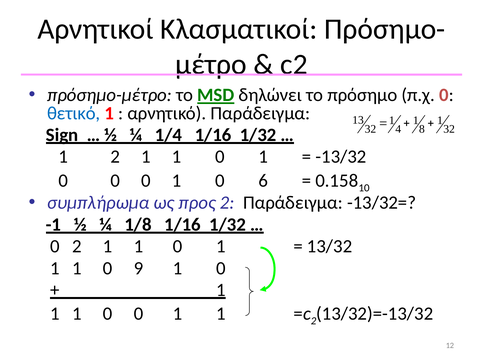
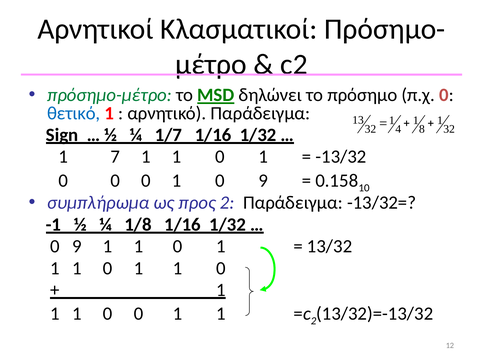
πρόσημο-μέτρο colour: black -> green (109, 95)
1/4: 1/4 -> 1/7 (169, 135)
1 2: 2 -> 7 (115, 157)
1 0 6: 6 -> 9 (263, 181)
2: 2 -> 9 (77, 247)
9: 9 -> 1 (138, 268)
